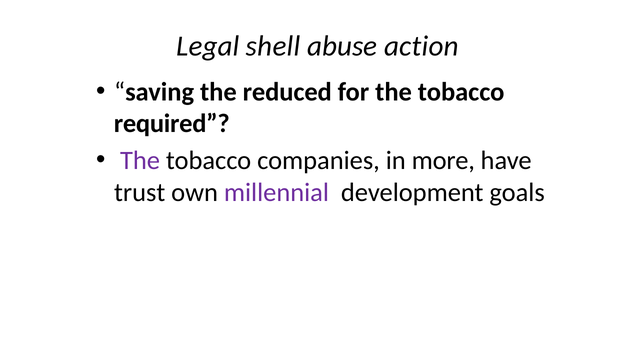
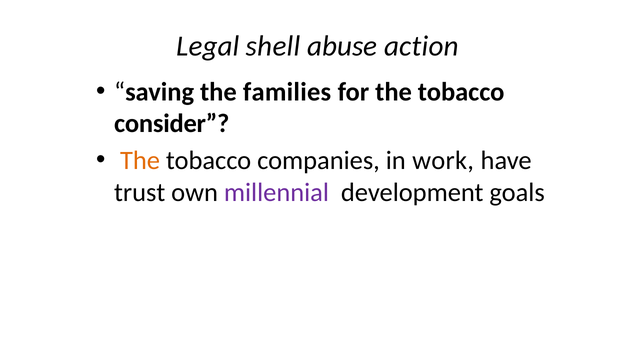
reduced: reduced -> families (287, 92)
required: required -> consider (172, 123)
The colour: purple -> orange (140, 161)
more: more -> work (443, 161)
